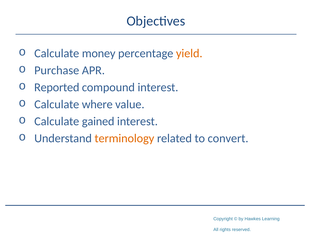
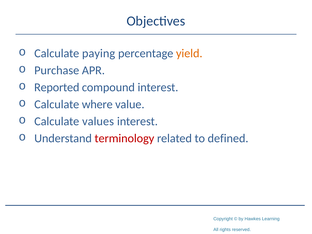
money: money -> paying (99, 53)
gained: gained -> values (98, 121)
terminology colour: orange -> red (124, 138)
convert: convert -> defined (228, 138)
